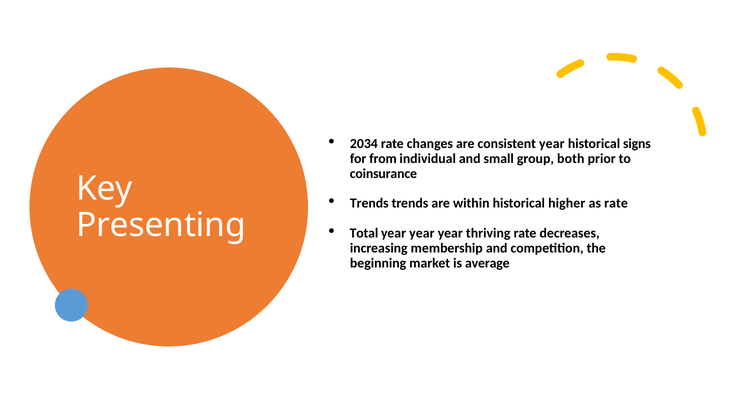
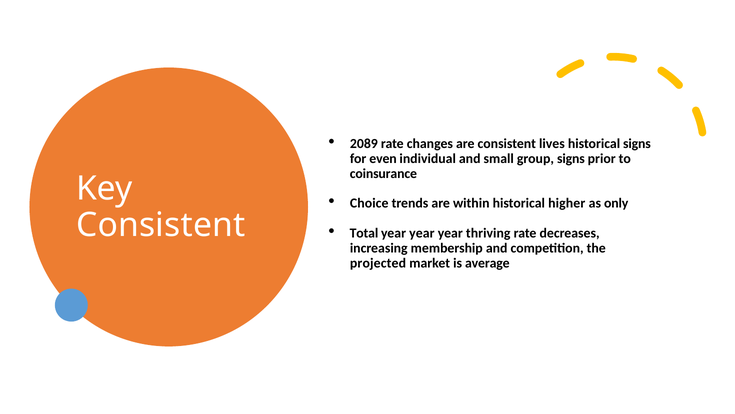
2034: 2034 -> 2089 (364, 144)
consistent year: year -> lives (552, 144)
from: from -> even (383, 158)
group both: both -> signs (571, 158)
Trends: Trends -> Choice (369, 203)
as rate: rate -> only (616, 203)
Presenting: Presenting -> Consistent (161, 225)
beginning: beginning -> projected (378, 263)
